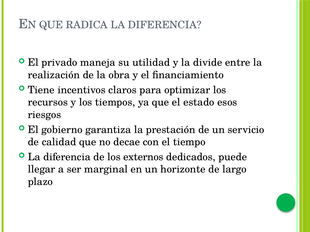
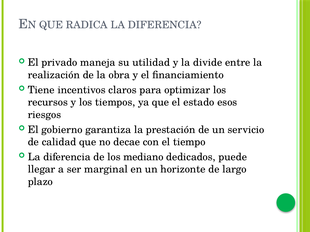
externos: externos -> mediano (143, 157)
